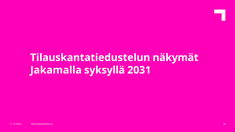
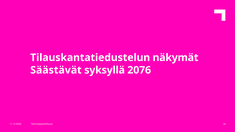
Jakamalla: Jakamalla -> Säästävät (56, 70)
2031: 2031 -> 2076 (139, 70)
